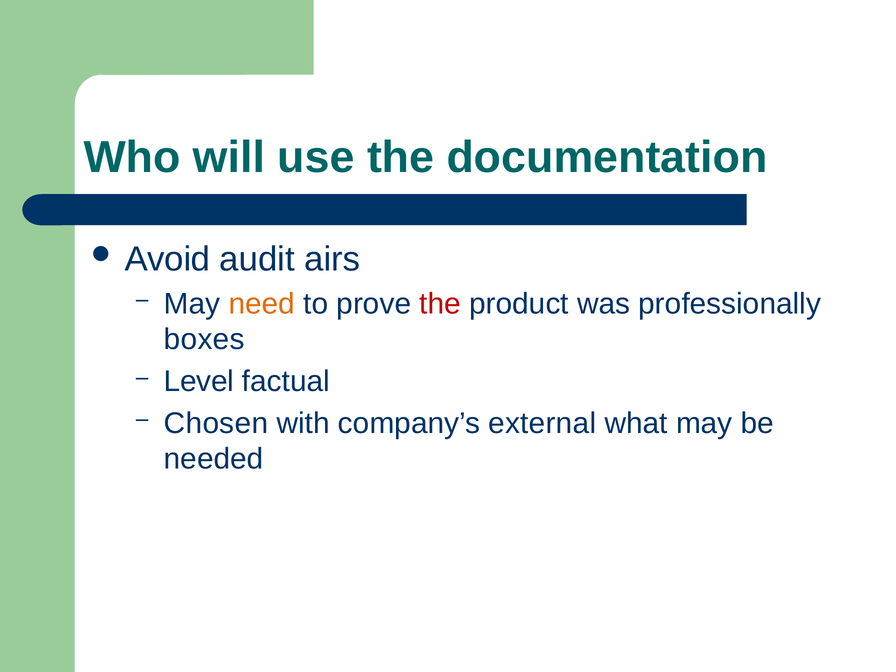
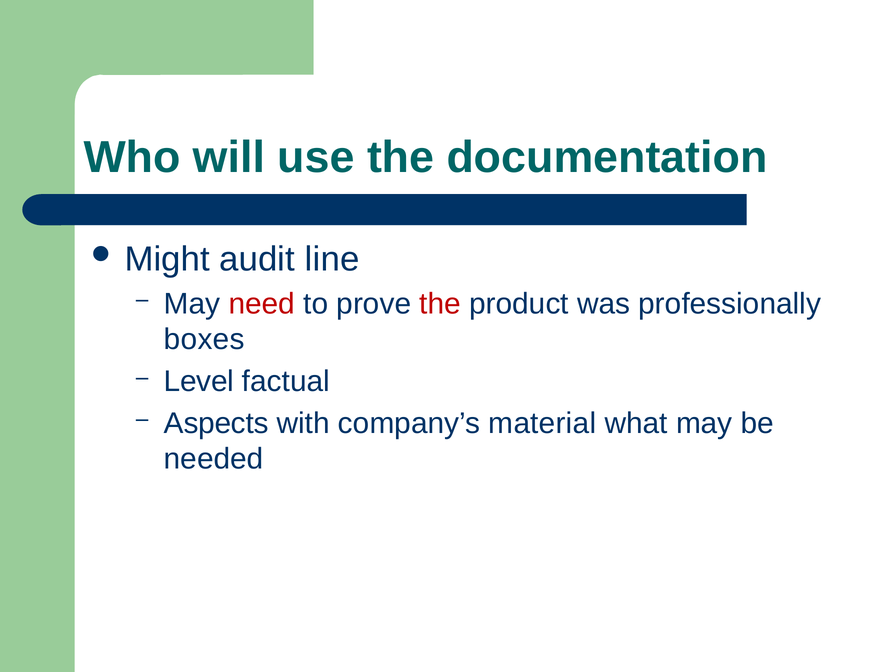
Avoid: Avoid -> Might (167, 259)
airs: airs -> line (332, 259)
need colour: orange -> red (262, 304)
Chosen: Chosen -> Aspects (216, 423)
external: external -> material (542, 423)
